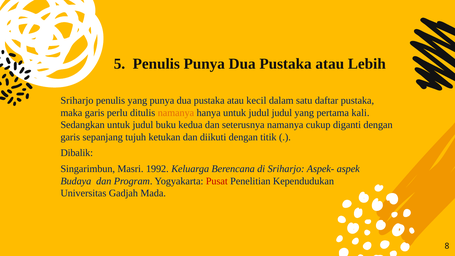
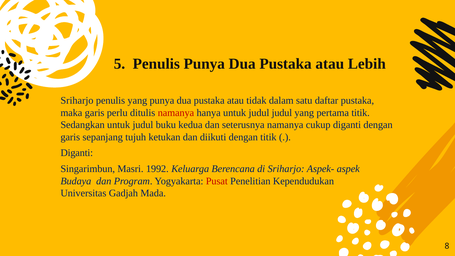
kecil: kecil -> tidak (256, 101)
namanya colour: orange -> red (176, 113)
pertama kali: kali -> titik (361, 113)
Dibalik: Dibalik -> Diganti (77, 153)
